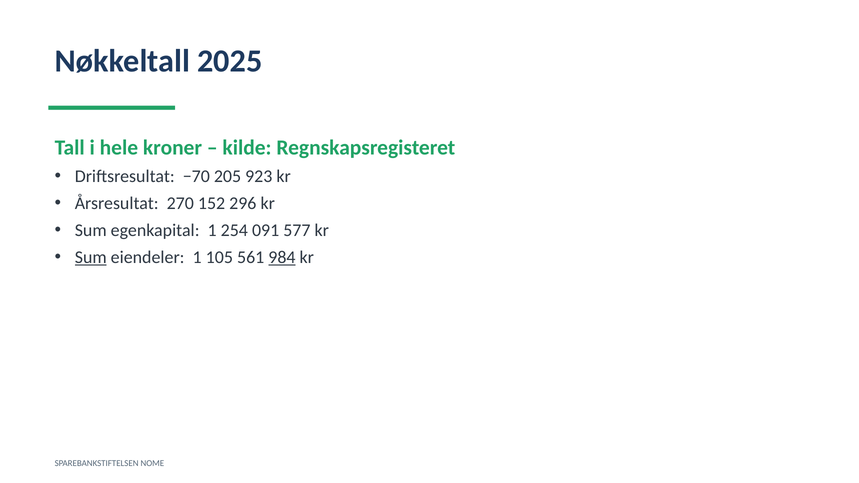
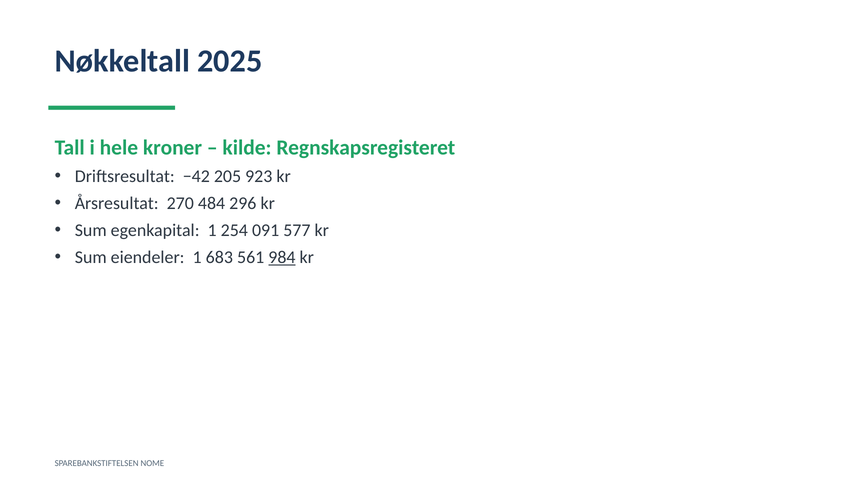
−70: −70 -> −42 (196, 177)
152: 152 -> 484 (212, 203)
Sum underline: present -> none (91, 257)
105: 105 -> 683 (219, 257)
